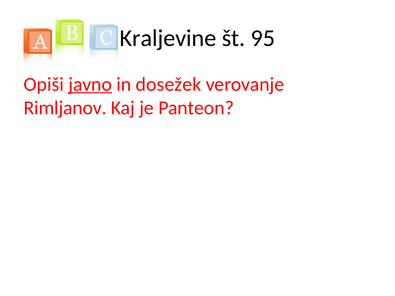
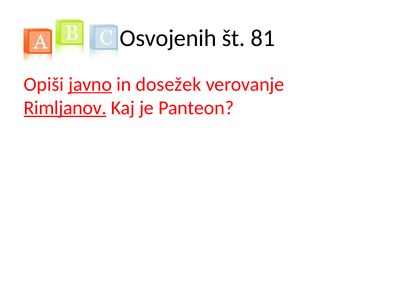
Kraljevine: Kraljevine -> Osvojenih (168, 38)
95: 95 -> 81 (263, 38)
Rimljanov underline: none -> present (65, 108)
